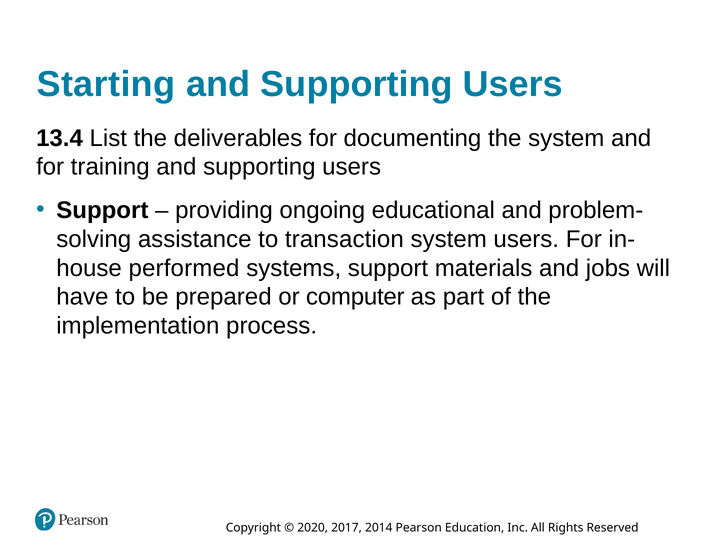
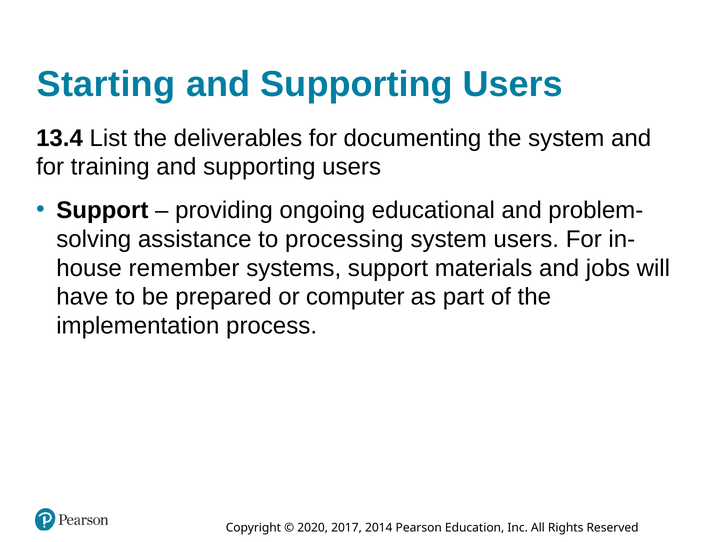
transaction: transaction -> processing (344, 239)
performed: performed -> remember (184, 268)
